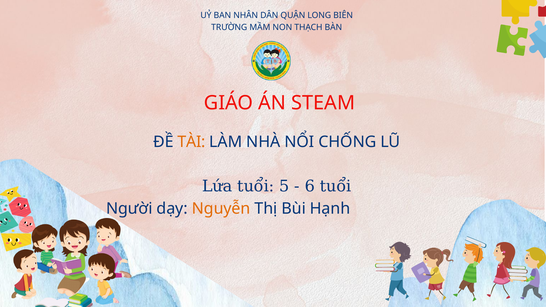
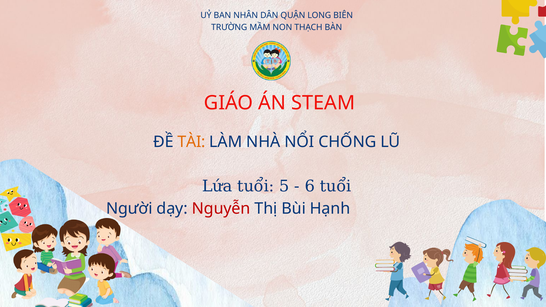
Nguyễn colour: orange -> red (221, 209)
